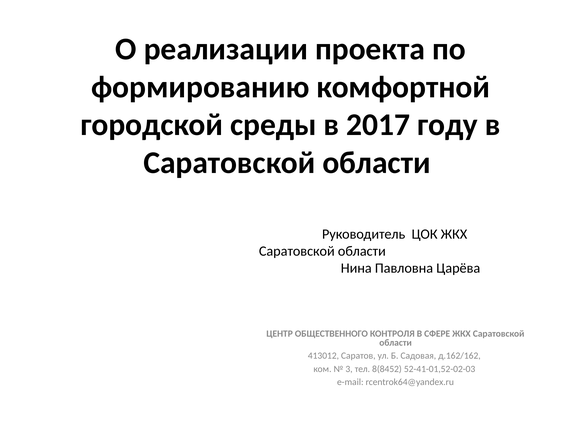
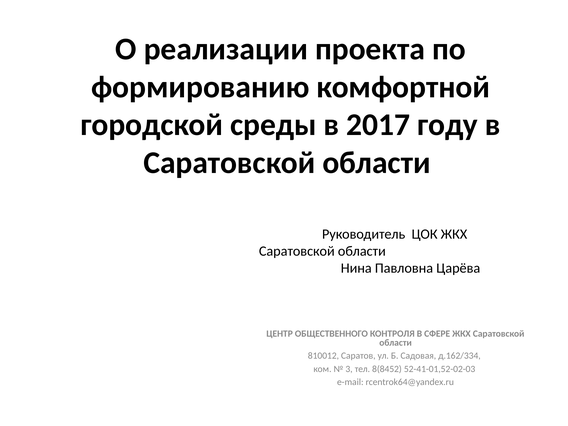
413012: 413012 -> 810012 (323, 356)
д.162/162: д.162/162 -> д.162/334 (459, 356)
